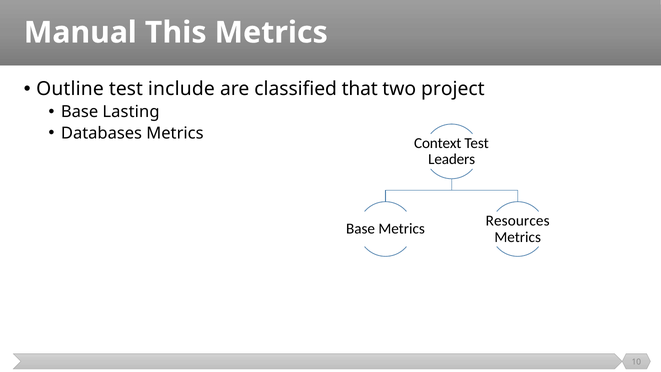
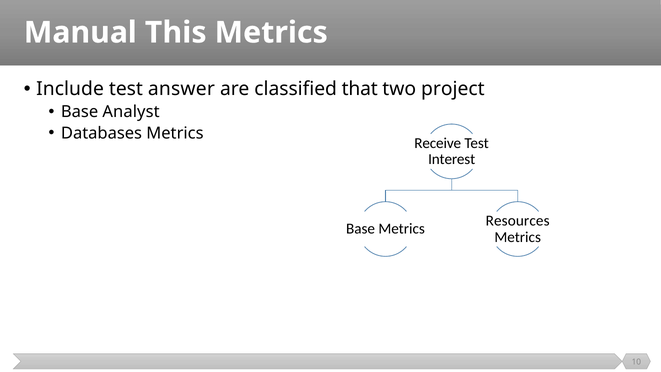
Outline: Outline -> Include (70, 89)
include: include -> answer (181, 89)
Lasting: Lasting -> Analyst (131, 112)
Context: Context -> Receive (438, 143)
Leaders: Leaders -> Interest (452, 159)
